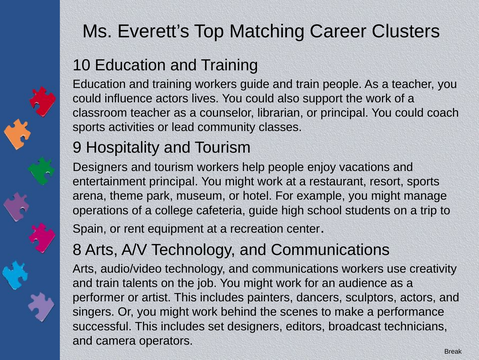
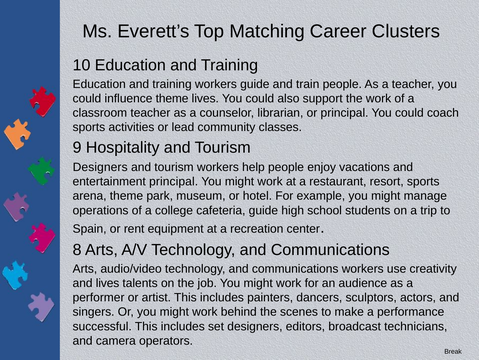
influence actors: actors -> theme (172, 98)
train: train -> lives (108, 283)
